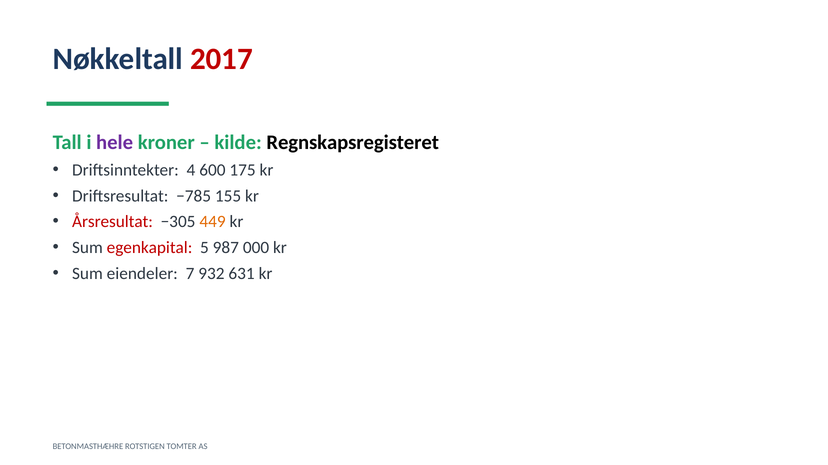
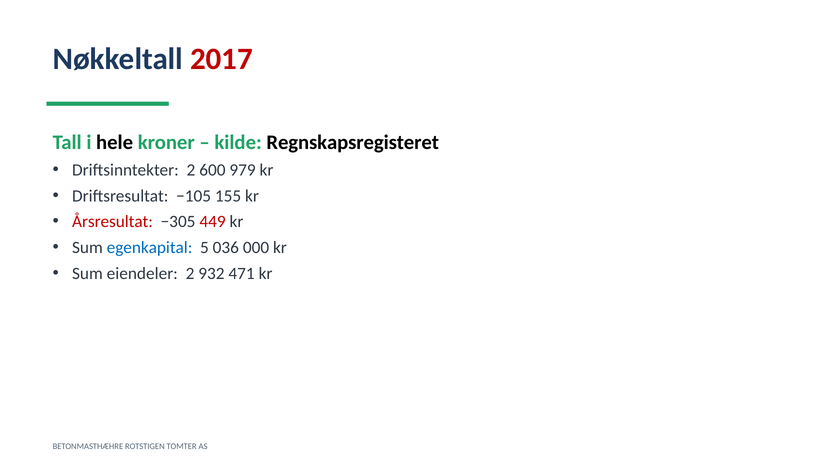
hele colour: purple -> black (115, 143)
Driftsinntekter 4: 4 -> 2 (191, 170)
175: 175 -> 979 (243, 170)
−785: −785 -> −105 (194, 196)
449 colour: orange -> red (213, 222)
egenkapital colour: red -> blue (150, 248)
987: 987 -> 036 (226, 248)
eiendeler 7: 7 -> 2 (190, 274)
631: 631 -> 471 (242, 274)
